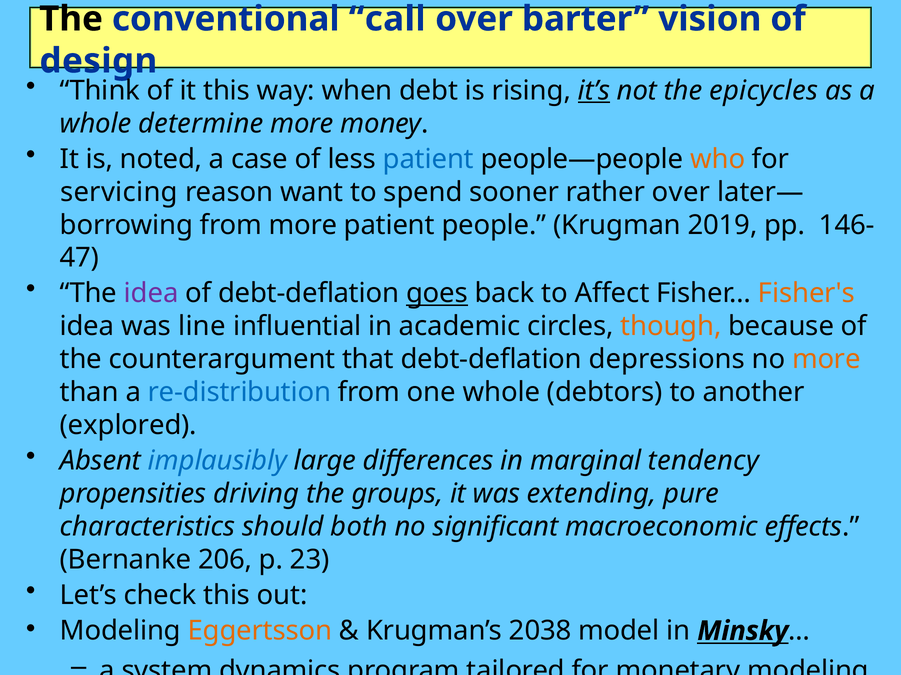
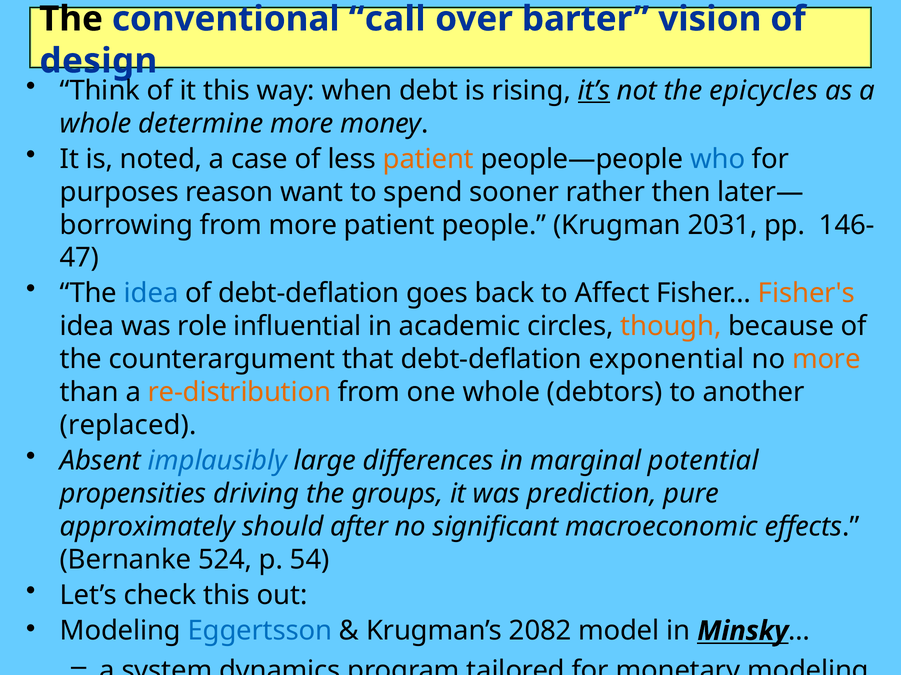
patient colour: blue -> orange (428, 159)
who colour: orange -> blue (718, 159)
servicing: servicing -> purposes (119, 192)
rather over: over -> then (681, 192)
2019: 2019 -> 2031 (723, 225)
idea colour: purple -> blue (151, 294)
goes underline: present -> none (437, 294)
line: line -> role (202, 327)
depressions: depressions -> exponential (667, 360)
re-distribution colour: blue -> orange (239, 393)
explored: explored -> replaced (128, 426)
tendency: tendency -> potential (703, 461)
extending: extending -> prediction (592, 494)
characteristics: characteristics -> approximately (148, 527)
both: both -> after (359, 527)
206: 206 -> 524 (225, 560)
23: 23 -> 54 (310, 560)
Eggertsson colour: orange -> blue (260, 632)
2038: 2038 -> 2082 (540, 632)
